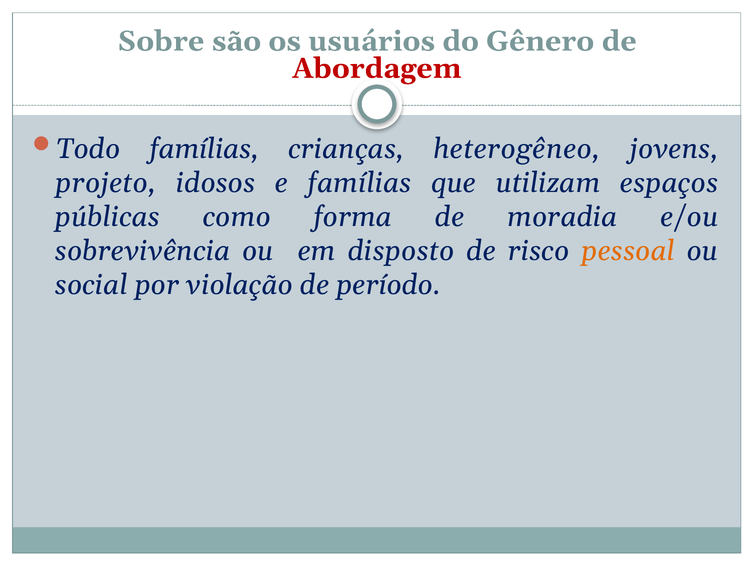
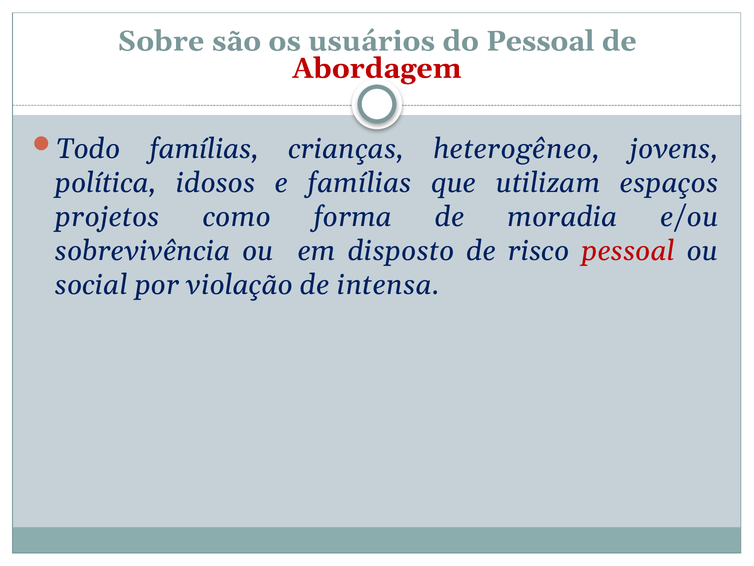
do Gênero: Gênero -> Pessoal (540, 41)
projeto: projeto -> política (106, 183)
públicas: públicas -> projetos (107, 217)
pessoal colour: orange -> red (628, 250)
período: período -> intensa (388, 284)
